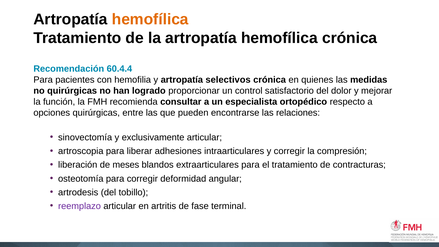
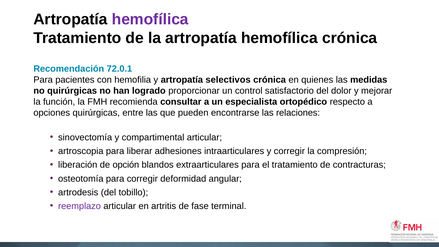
hemofílica colour: orange -> purple (150, 19)
60.4.4: 60.4.4 -> 72.0.1 (119, 69)
exclusivamente: exclusivamente -> compartimental (153, 137)
meses: meses -> opción (126, 165)
